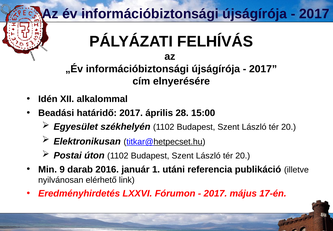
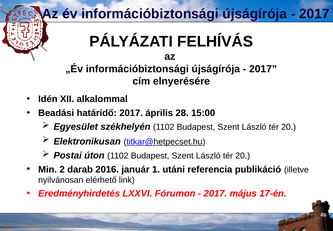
9: 9 -> 2 (62, 169)
